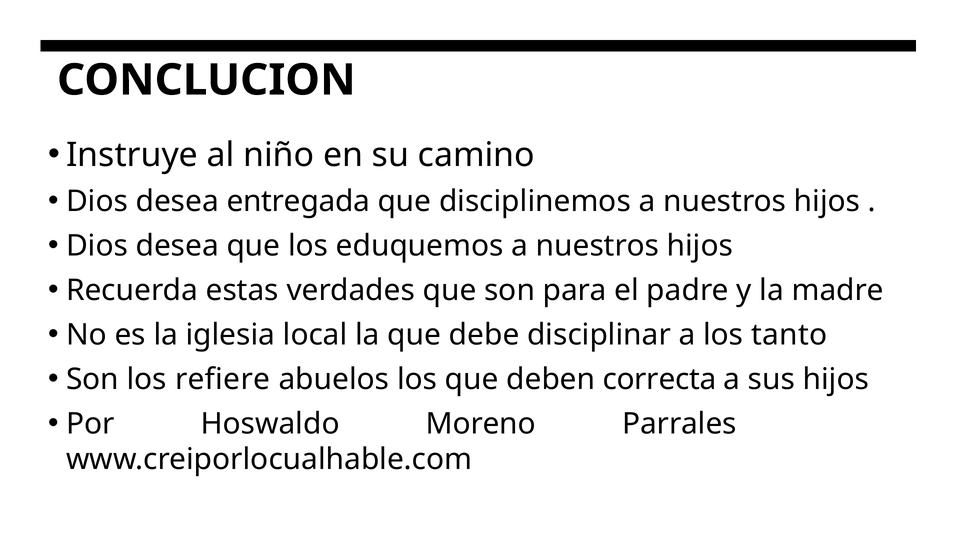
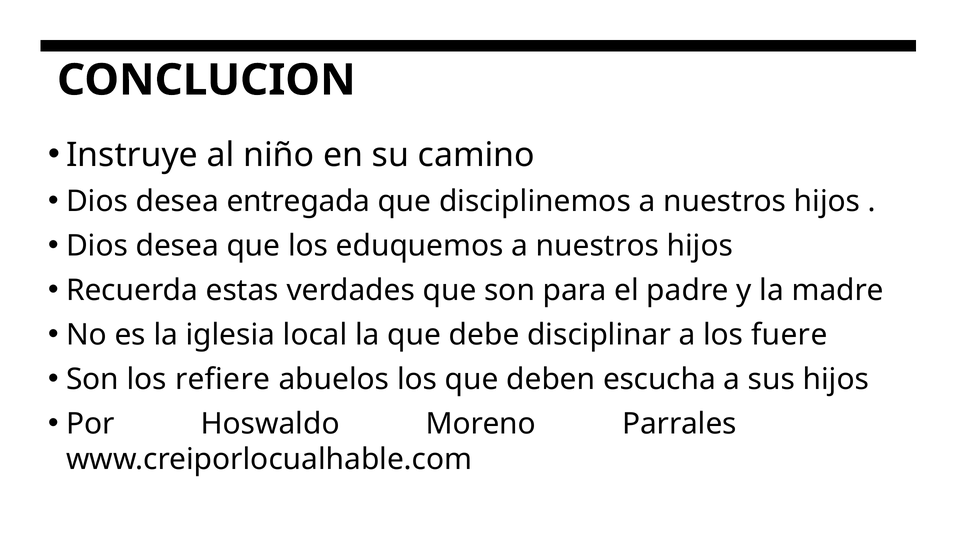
tanto: tanto -> fuere (789, 335)
correcta: correcta -> escucha (659, 380)
